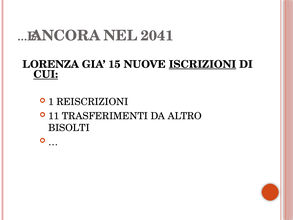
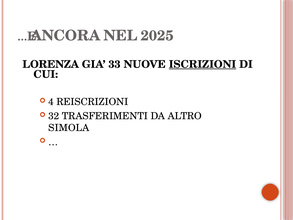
2041: 2041 -> 2025 (157, 36)
15: 15 -> 33 (115, 64)
CUI underline: present -> none (46, 74)
1: 1 -> 4 (51, 102)
11: 11 -> 32 (54, 116)
BISOLTI: BISOLTI -> SIMOLA (69, 128)
